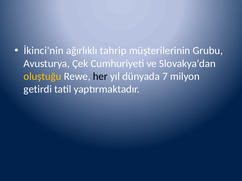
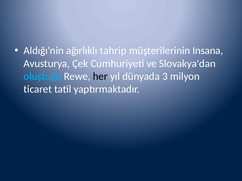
İkinci'nin: İkinci'nin -> Aldığı'nin (44, 51)
Grubu: Grubu -> Insana (208, 51)
oluştuğu colour: yellow -> light blue (43, 77)
7: 7 -> 3 (165, 77)
getirdi: getirdi -> ticaret (38, 89)
